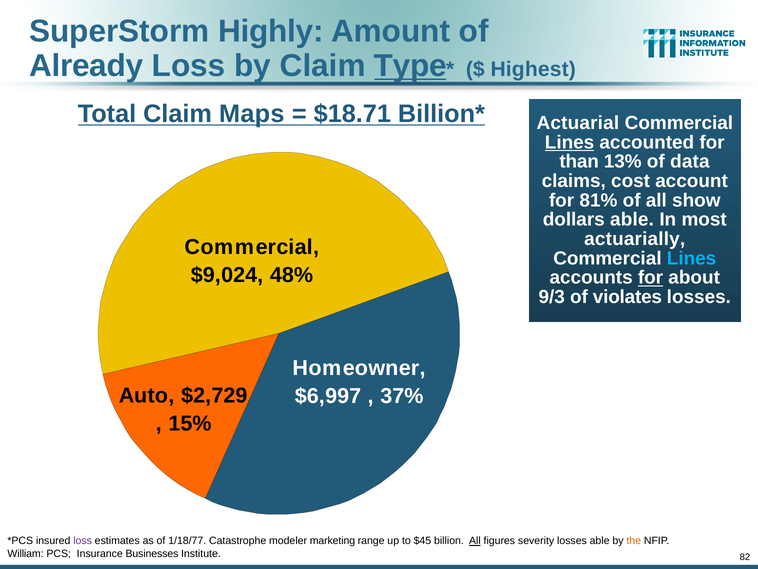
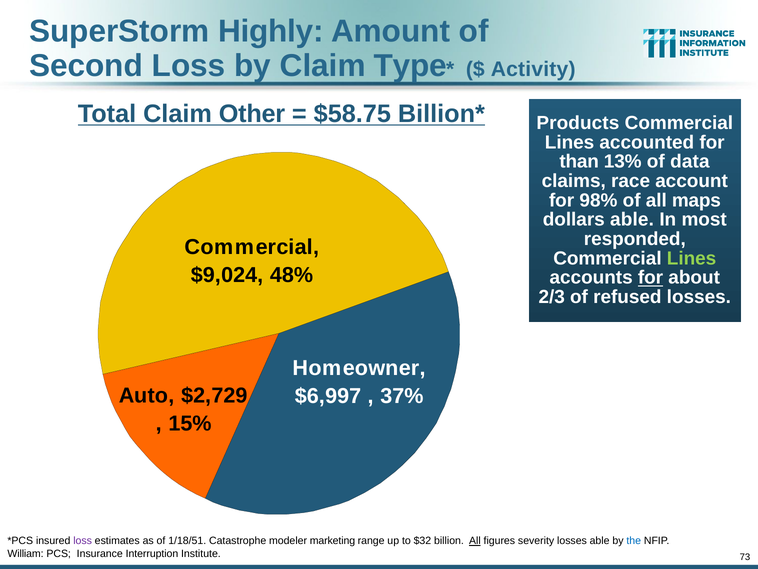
Already: Already -> Second (86, 66)
Type underline: present -> none (410, 66)
Highest: Highest -> Activity (533, 69)
Maps: Maps -> Other (252, 114)
$18.71: $18.71 -> $58.75 (352, 114)
Actuarial: Actuarial -> Products (578, 123)
Lines underline: present -> none (570, 142)
cost: cost -> race (631, 181)
81%: 81% -> 98% (598, 200)
show: show -> maps (696, 200)
actuarially: actuarially -> responded (635, 239)
Lines colour: light blue -> light green (692, 258)
9/3: 9/3 -> 2/3 (552, 297)
violates: violates -> refused (627, 297)
1/18/77: 1/18/77 -> 1/18/51 (187, 541)
$45: $45 -> $32 (422, 541)
the colour: orange -> blue (634, 541)
Businesses: Businesses -> Interruption (152, 553)
82: 82 -> 73 (745, 556)
